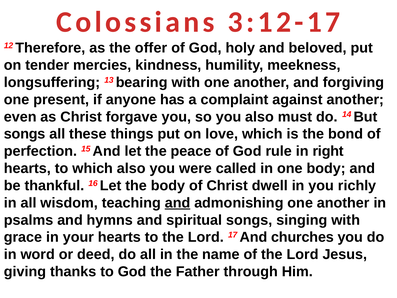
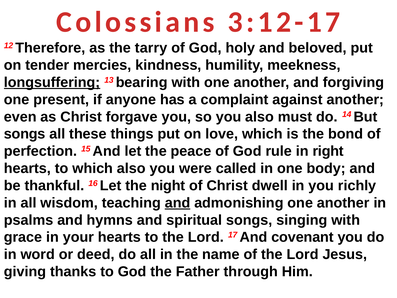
offer: offer -> tarry (151, 48)
longsuffering underline: none -> present (52, 82)
the body: body -> night (168, 185)
churches: churches -> covenant (302, 237)
